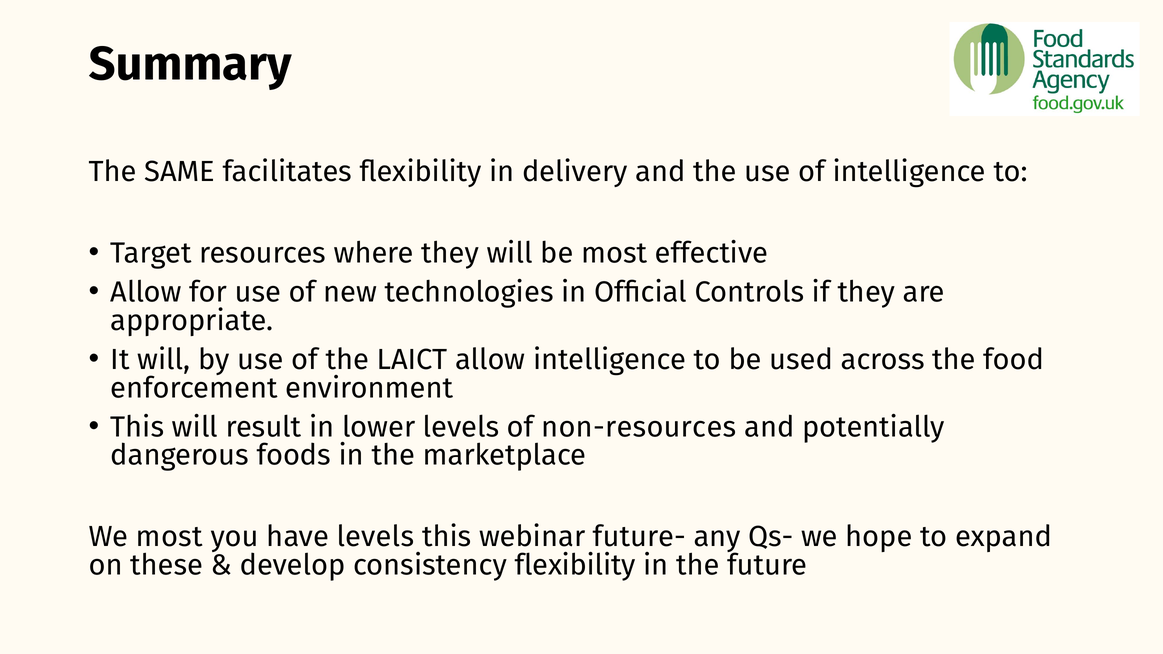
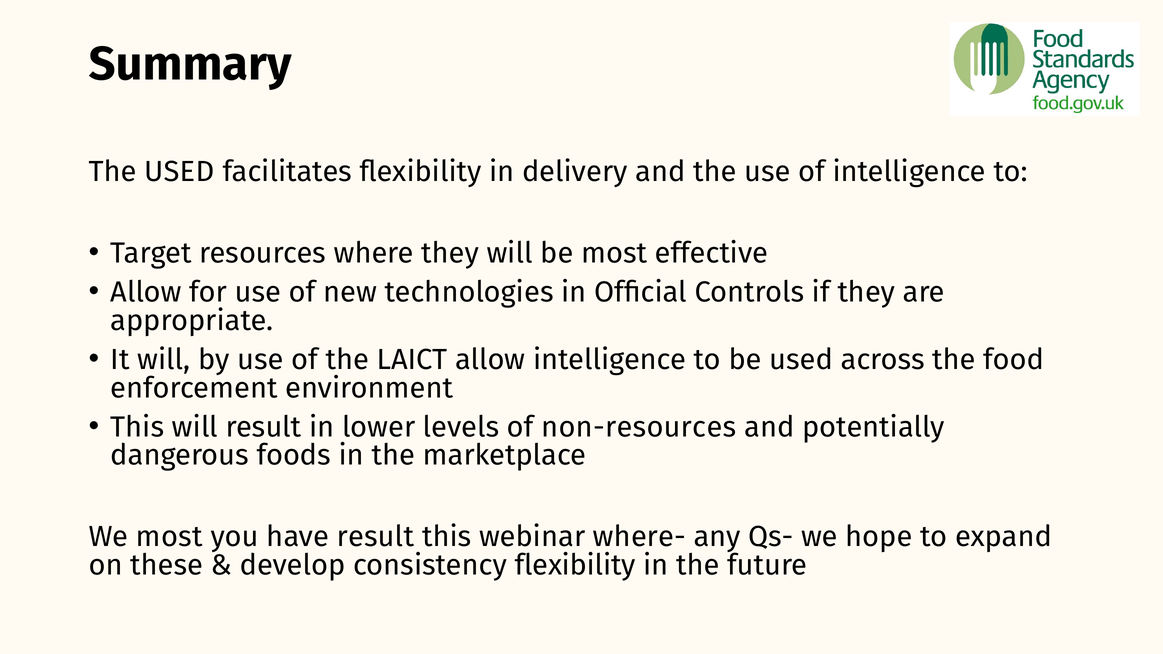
The SAME: SAME -> USED (179, 172)
have levels: levels -> result (375, 537)
future-: future- -> where- (639, 537)
